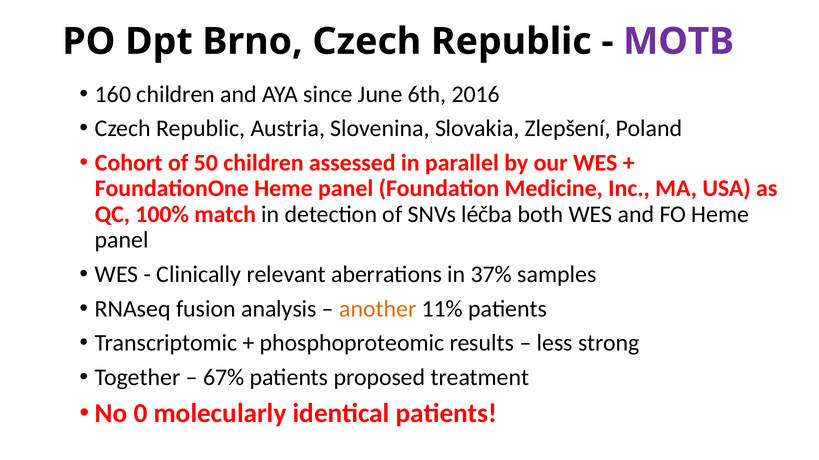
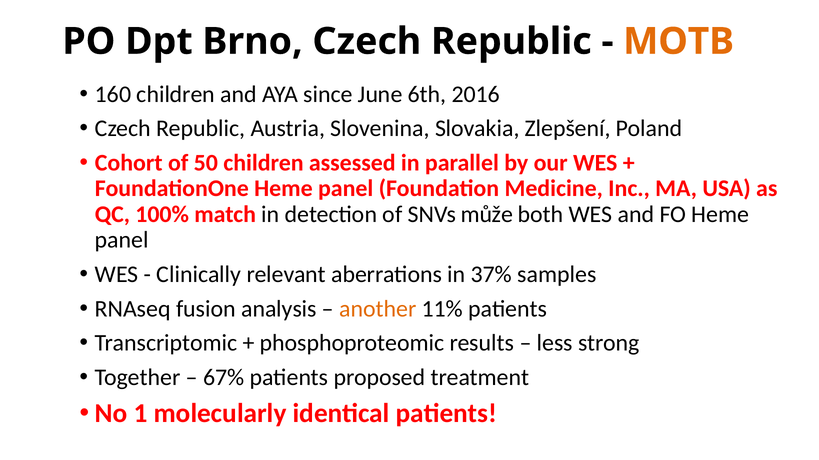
MOTB colour: purple -> orange (679, 41)
léčba: léčba -> může (487, 215)
0: 0 -> 1 (141, 414)
